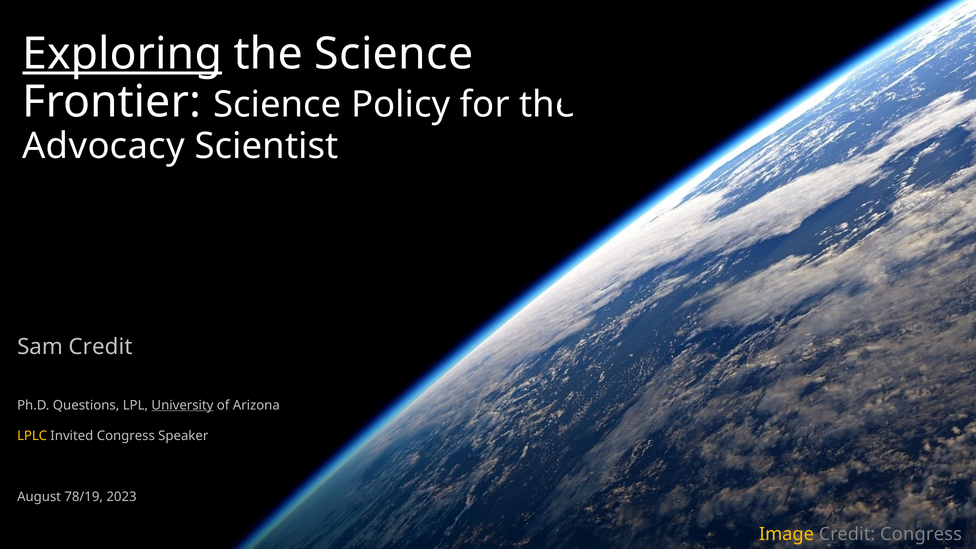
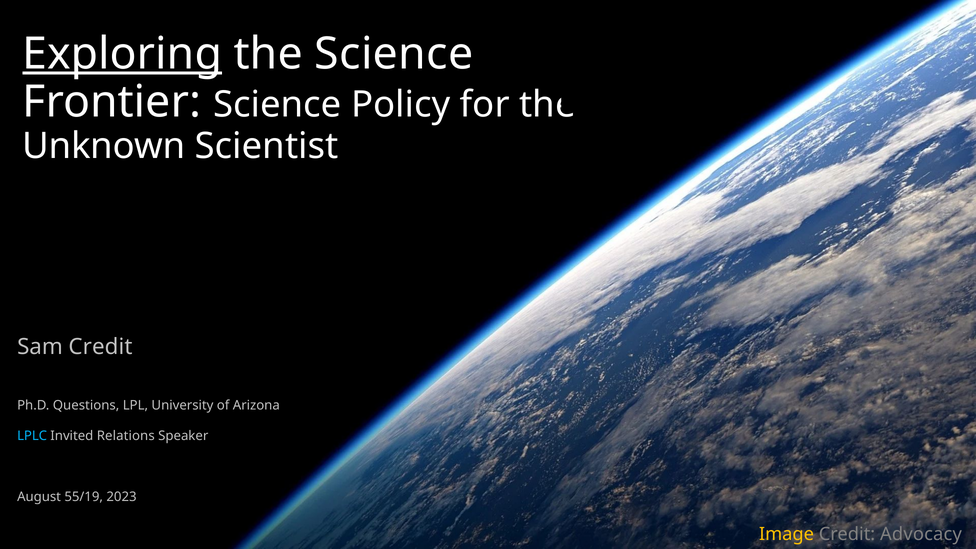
Advocacy: Advocacy -> Unknown (104, 146)
University underline: present -> none (182, 405)
LPLC colour: yellow -> light blue (32, 436)
Invited Congress: Congress -> Relations (126, 436)
78/19: 78/19 -> 55/19 (84, 497)
Credit Congress: Congress -> Advocacy (921, 534)
